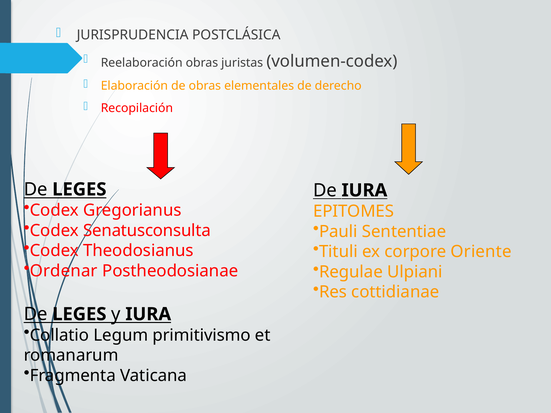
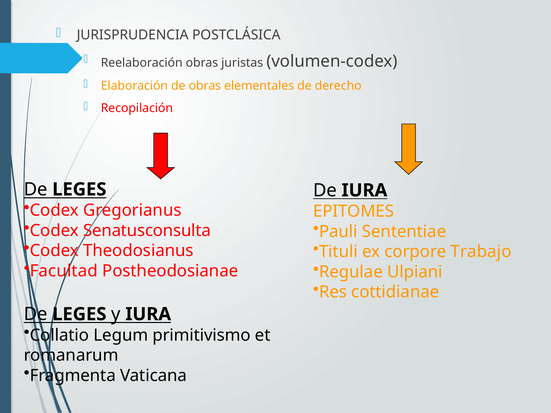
Oriente: Oriente -> Trabajo (481, 252)
Ordenar: Ordenar -> Facultad (64, 271)
